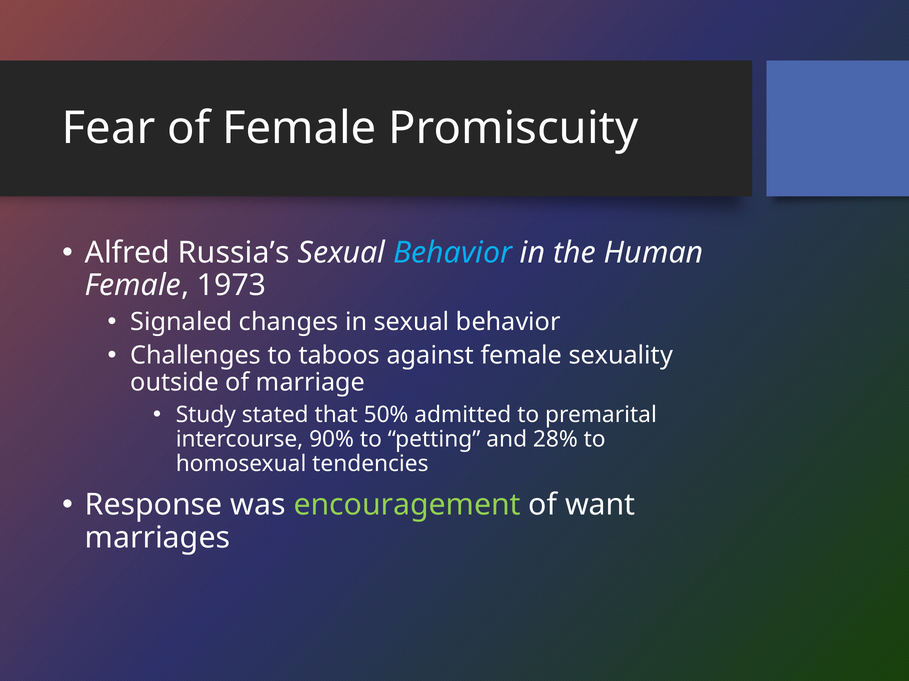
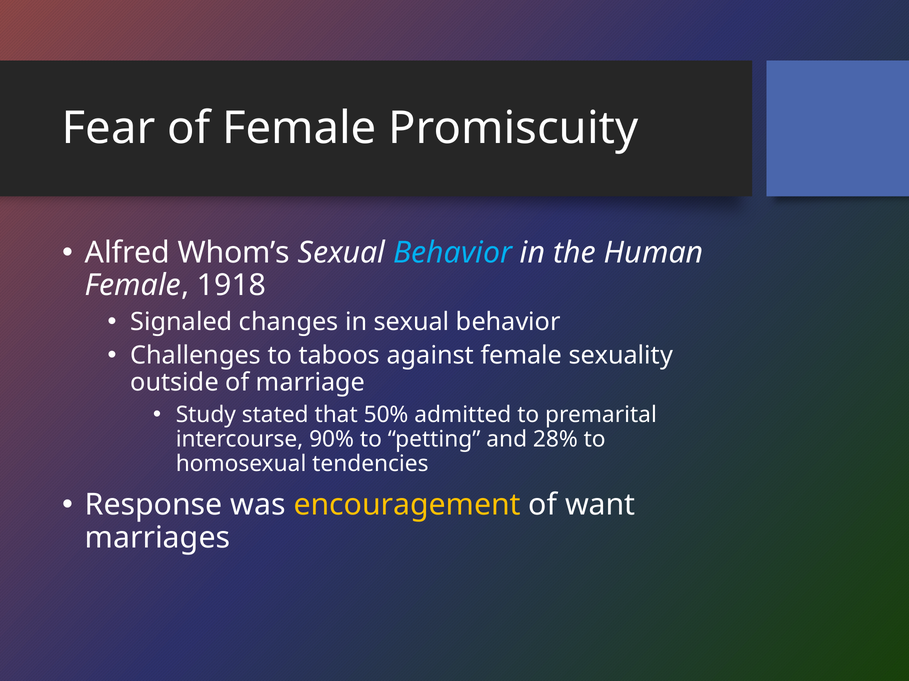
Russia’s: Russia’s -> Whom’s (234, 253)
1973: 1973 -> 1918 (232, 286)
encouragement colour: light green -> yellow (407, 506)
